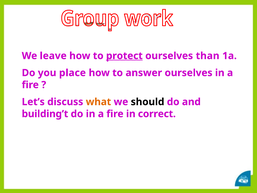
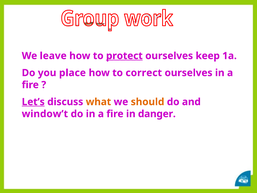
than: than -> keep (208, 56)
answer: answer -> correct (144, 73)
Let’s underline: none -> present (33, 102)
should colour: black -> orange (148, 102)
building’t: building’t -> window’t (45, 114)
correct: correct -> danger (157, 114)
